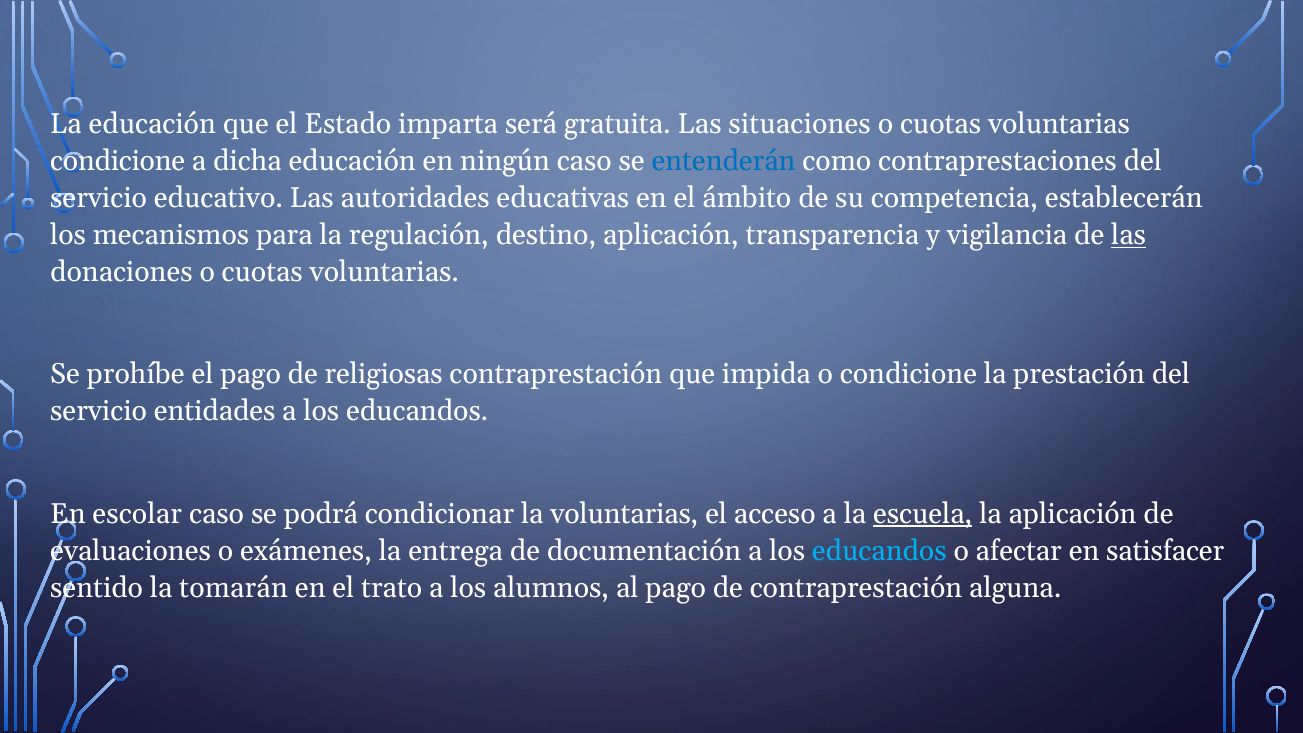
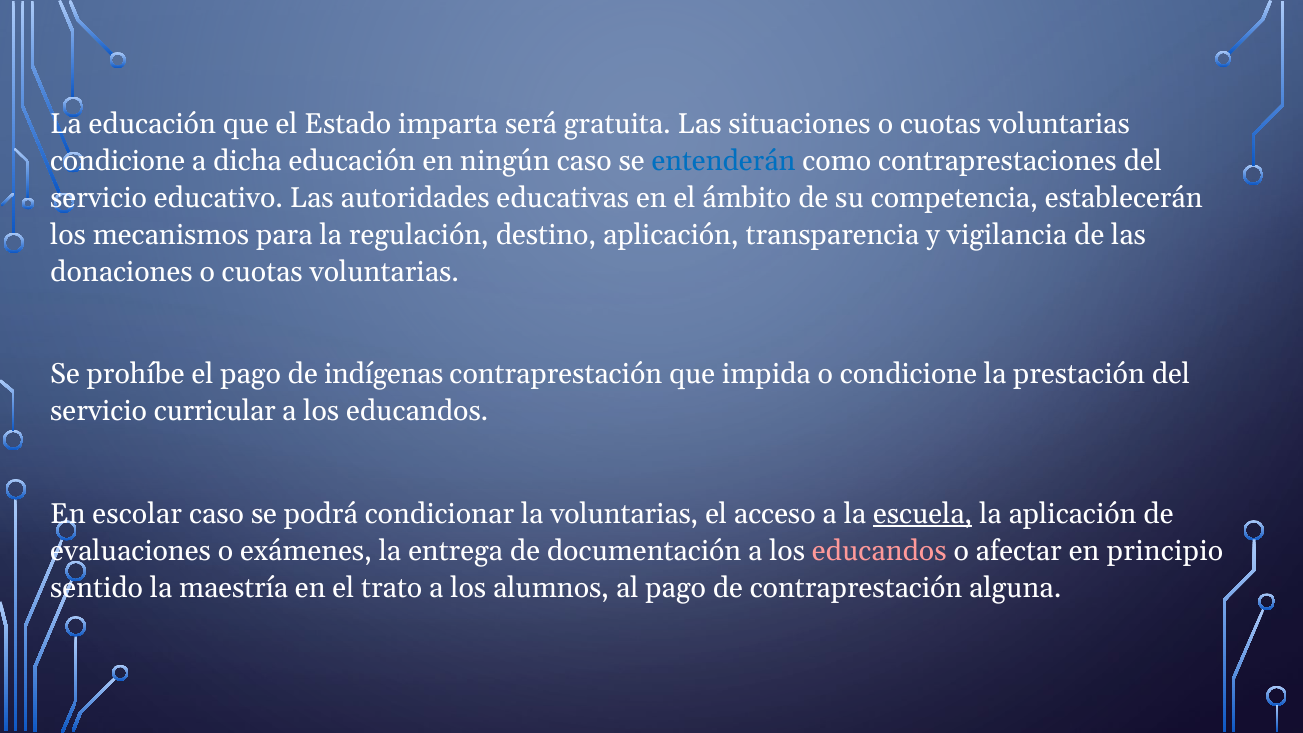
las underline: present -> none (1129, 235)
religiosas: religiosas -> indígenas (384, 375)
entidades: entidades -> curricular (215, 411)
educandos colour: light blue -> pink (879, 551)
satisfacer: satisfacer -> principio (1165, 551)
tomarán: tomarán -> maestría (234, 588)
